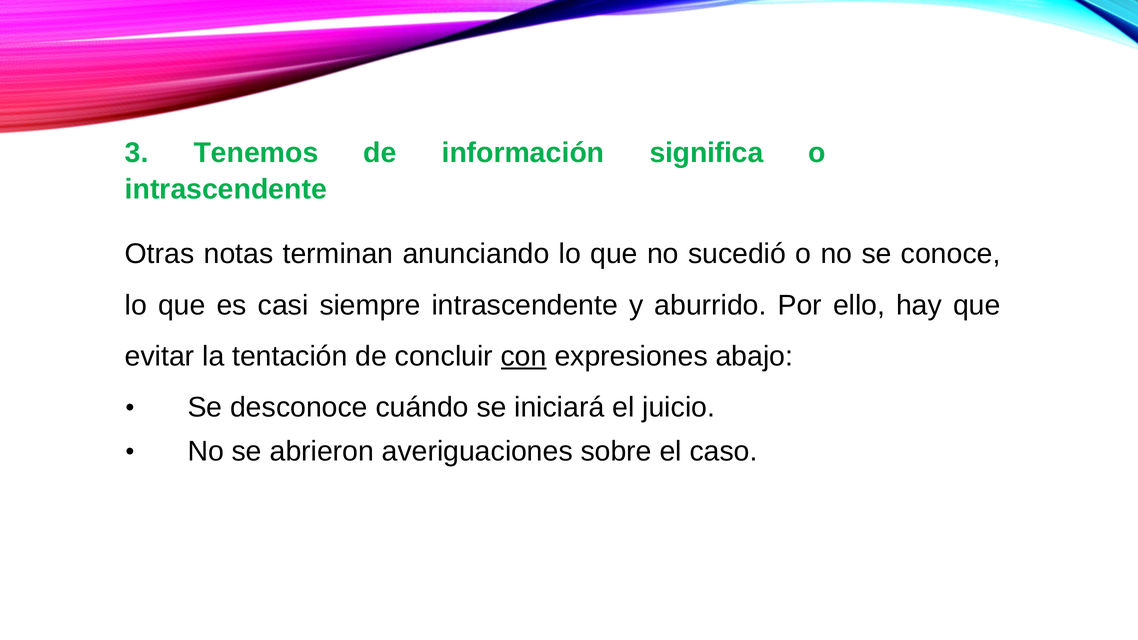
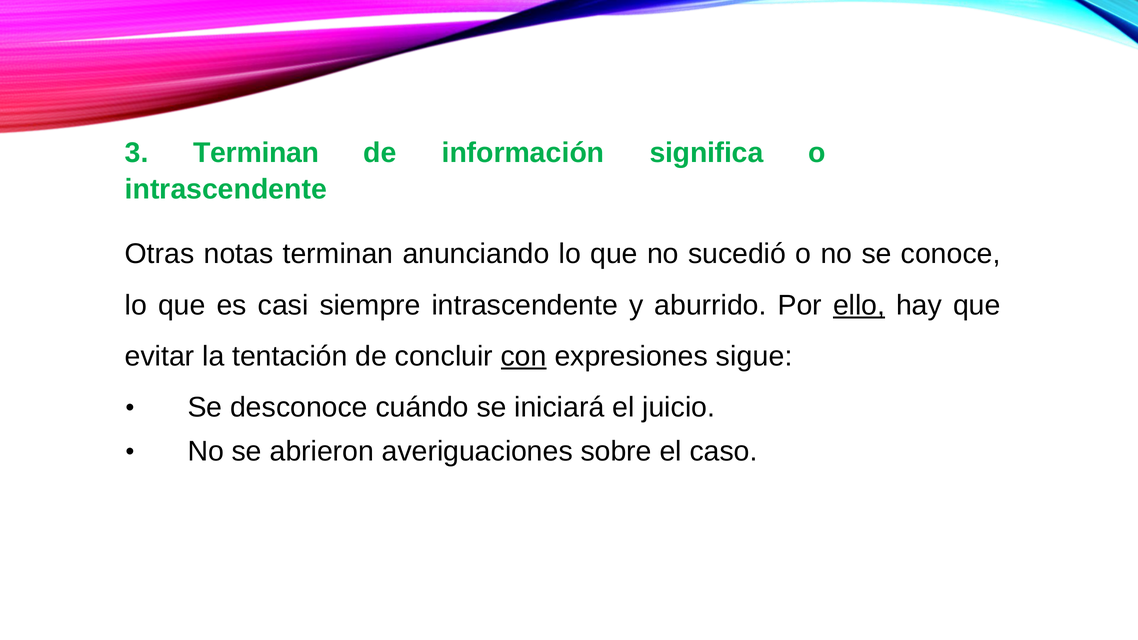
3 Tenemos: Tenemos -> Terminan (256, 153)
ello underline: none -> present (859, 305)
abajo: abajo -> sigue (754, 356)
